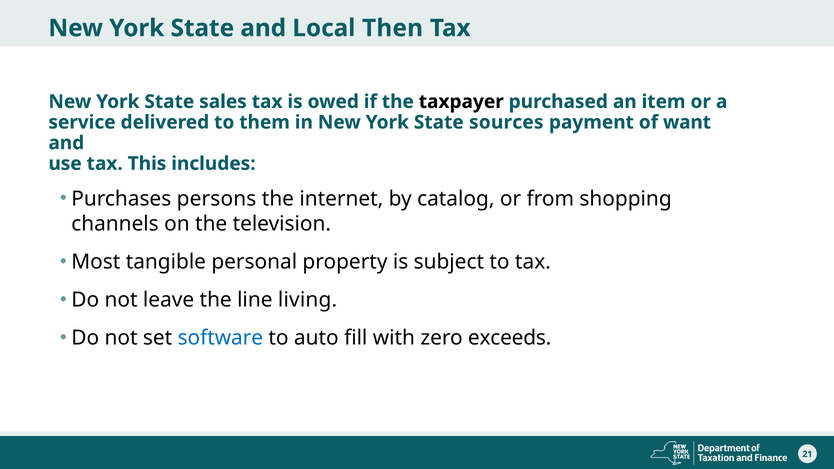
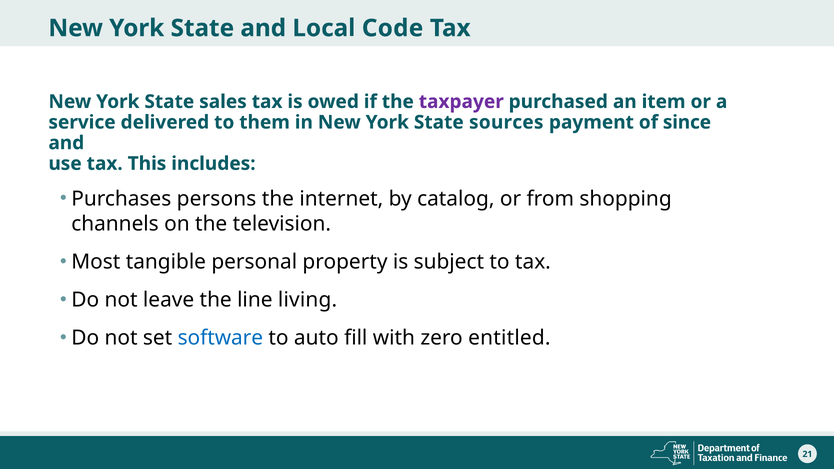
Then: Then -> Code (393, 28)
taxpayer colour: black -> purple (461, 102)
want: want -> since (687, 122)
exceeds: exceeds -> entitled (509, 338)
